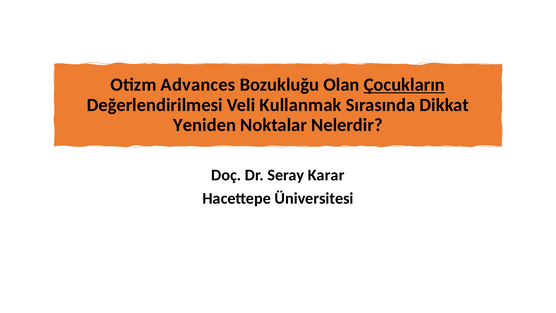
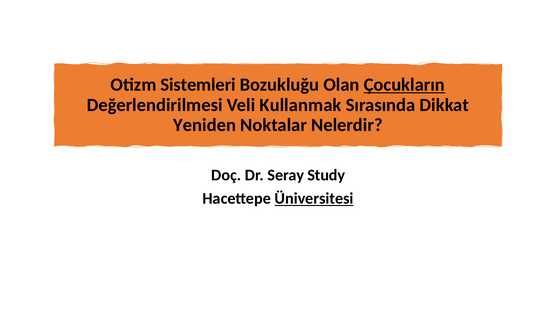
Advances: Advances -> Sistemleri (198, 85)
Karar: Karar -> Study (326, 175)
Üniversitesi underline: none -> present (314, 198)
